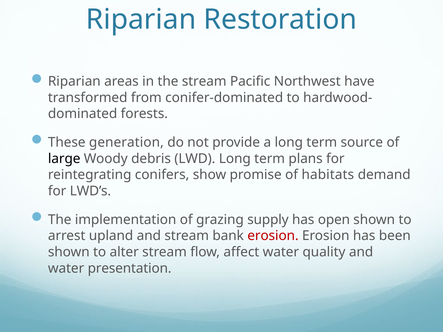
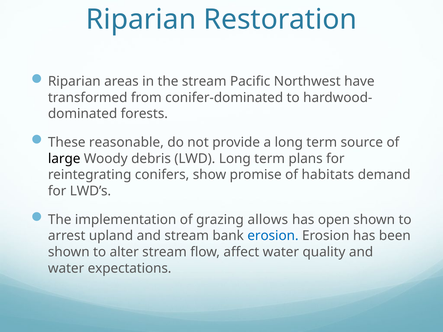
generation: generation -> reasonable (126, 142)
supply: supply -> allows (268, 220)
erosion colour: red -> blue (273, 236)
presentation: presentation -> expectations (130, 268)
